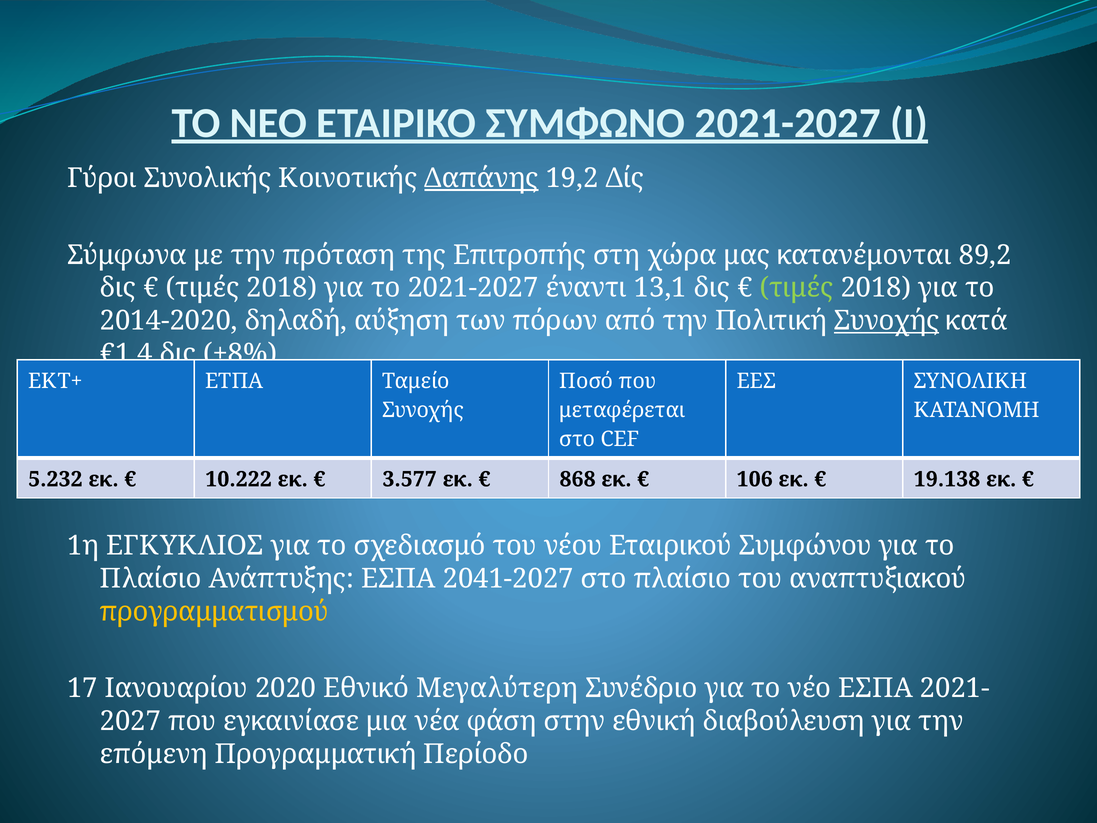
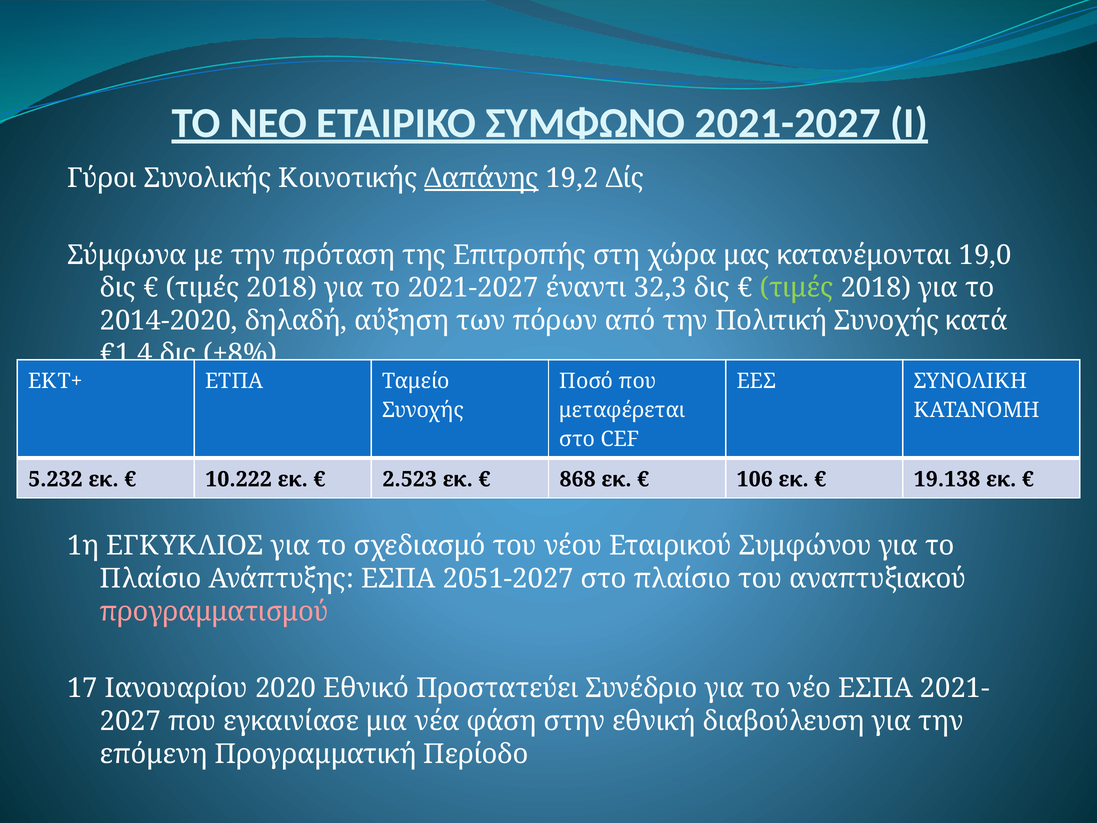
89,2: 89,2 -> 19,0 (985, 255)
13,1: 13,1 -> 32,3 (660, 288)
Συνοχής underline: present -> none (887, 321)
3.577: 3.577 -> 2.523 (410, 479)
2041-2027: 2041-2027 -> 2051-2027 (508, 579)
προγραμματισμού colour: yellow -> pink (214, 611)
Μεγαλύτερη: Μεγαλύτερη -> Προστατεύει (497, 688)
